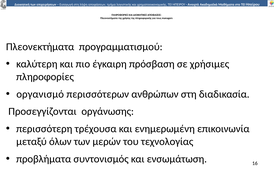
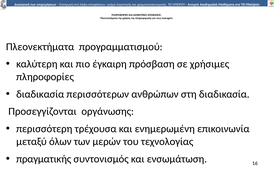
οργανισμό: οργανισμό -> διαδικασία (40, 94)
προβλήµατα: προβλήµατα -> πραγµατικής (44, 159)
